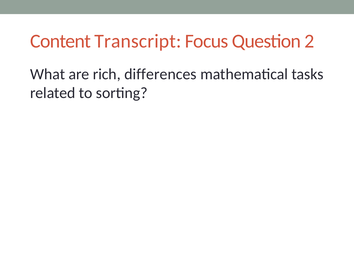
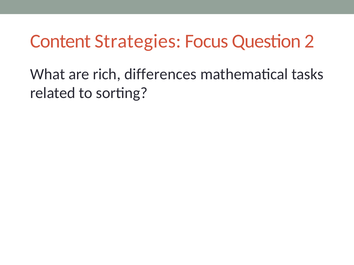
Transcript: Transcript -> Strategies (138, 41)
